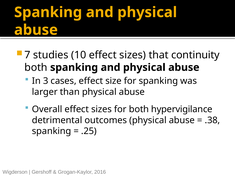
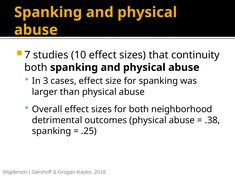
hypervigilance: hypervigilance -> neighborhood (182, 109)
